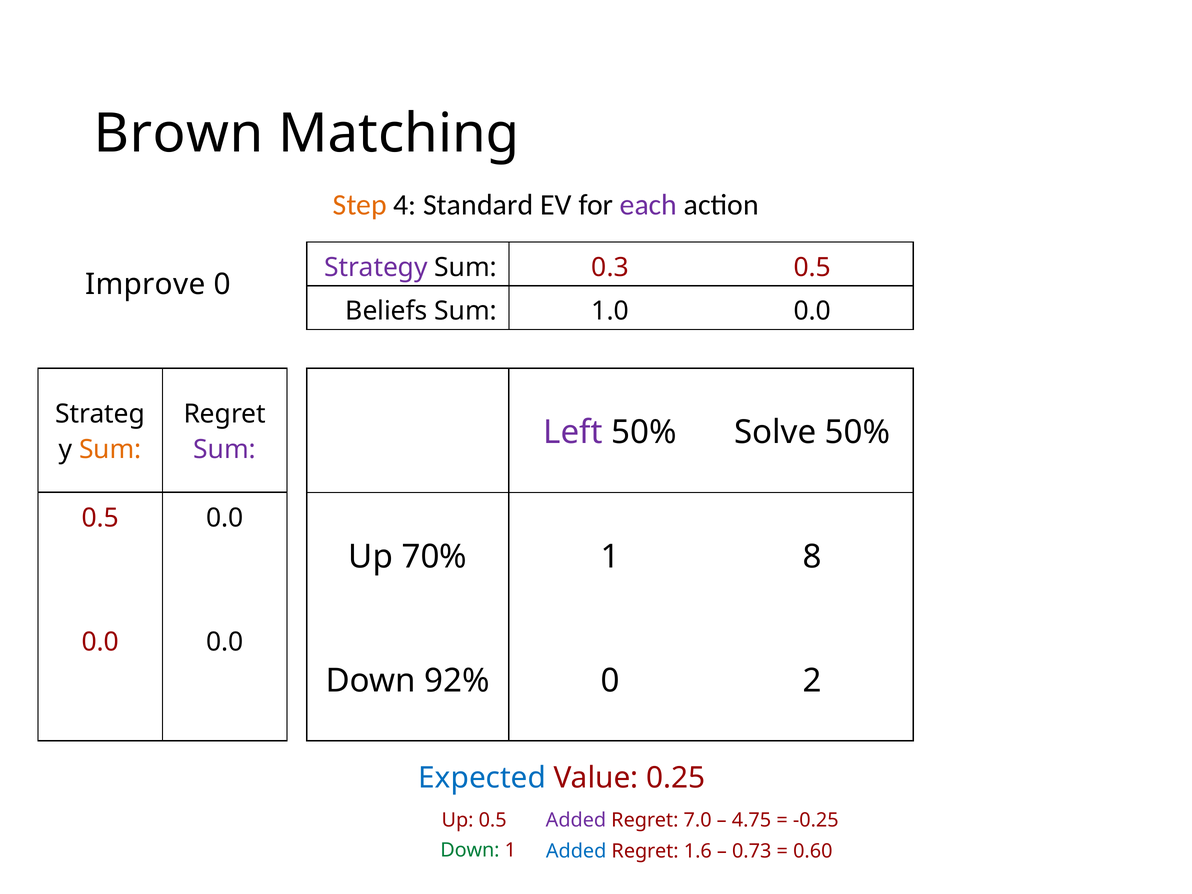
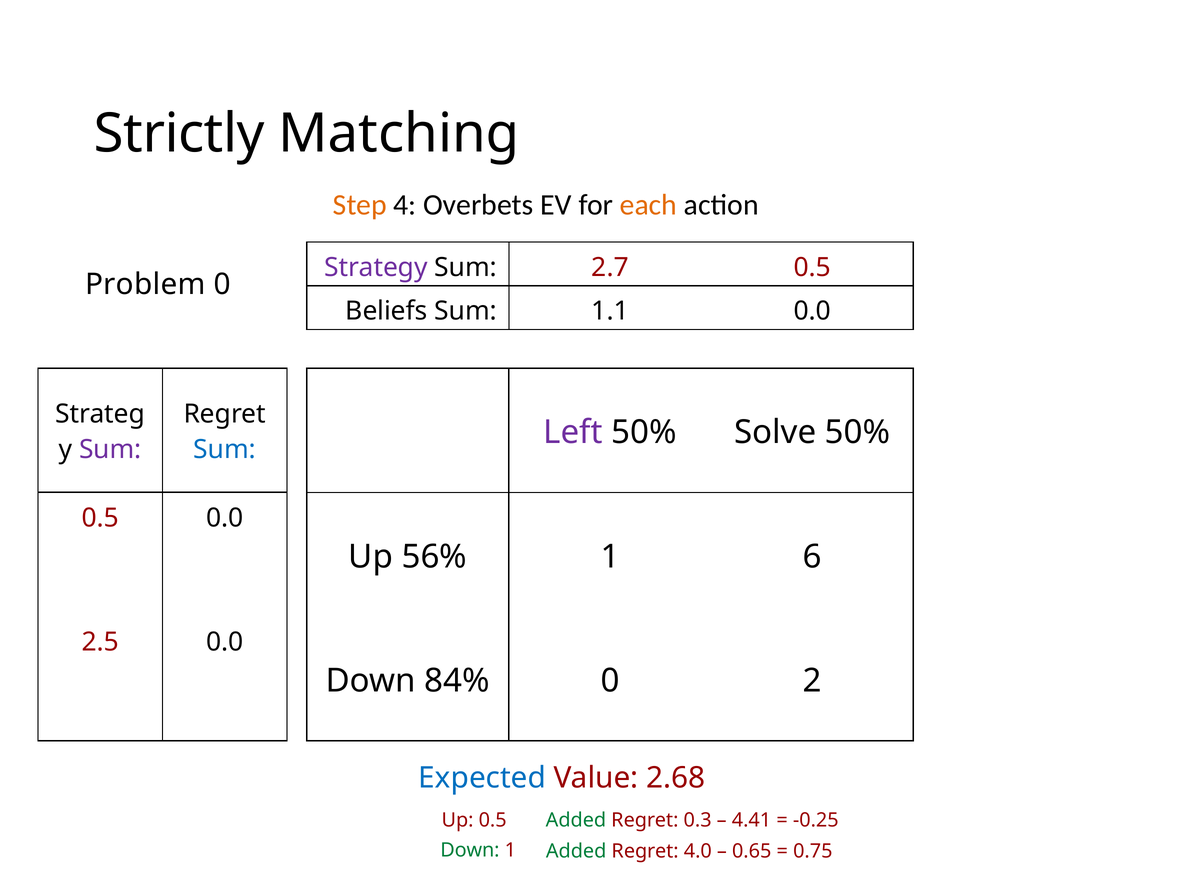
Brown: Brown -> Strictly (179, 134)
Standard: Standard -> Overbets (478, 205)
each colour: purple -> orange (648, 205)
0.3: 0.3 -> 2.7 (610, 267)
Improve: Improve -> Problem (145, 284)
1.0: 1.0 -> 1.1 (610, 311)
Sum colour: orange -> purple (110, 450)
Sum colour: purple -> blue (225, 450)
70%: 70% -> 56% (434, 557)
8: 8 -> 6 (812, 557)
0.0: 0.0 -> 2.5 (100, 642)
92%: 92% -> 84% (457, 681)
0.25: 0.25 -> 2.68 (676, 778)
Added colour: purple -> green (576, 820)
7.0: 7.0 -> 0.3 (698, 820)
4.75: 4.75 -> 4.41 (752, 820)
Added colour: blue -> green (576, 851)
1.6: 1.6 -> 4.0 (698, 851)
0.73: 0.73 -> 0.65 (752, 851)
0.60: 0.60 -> 0.75 (813, 851)
